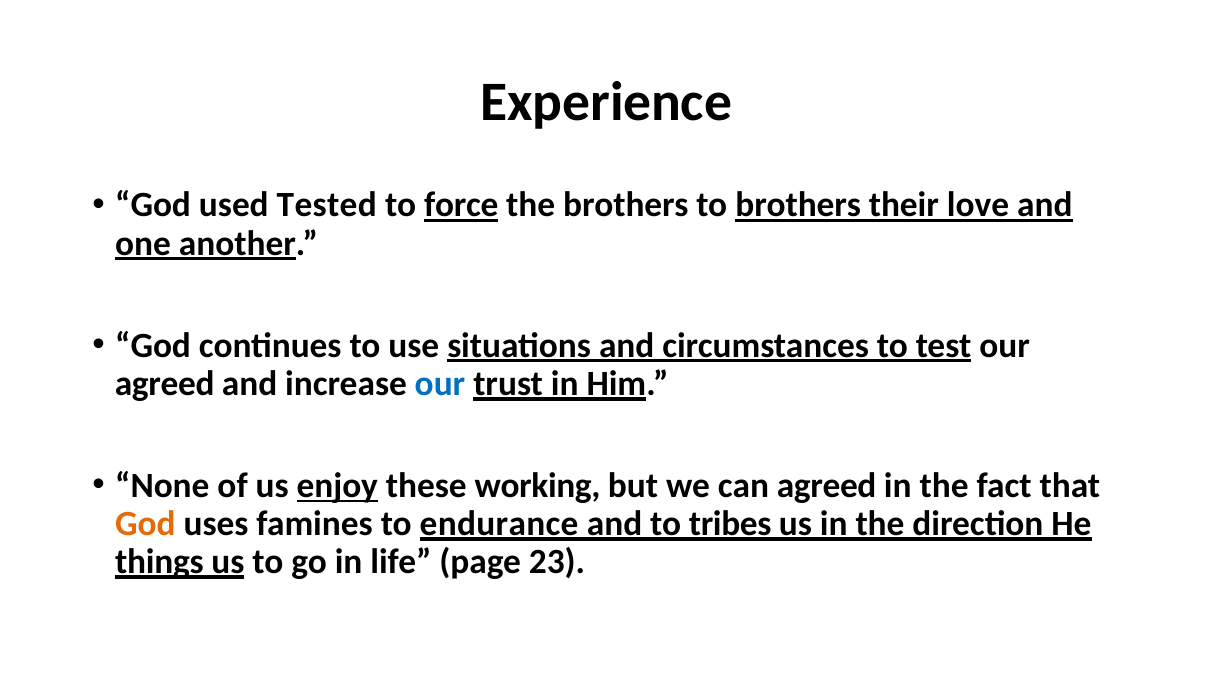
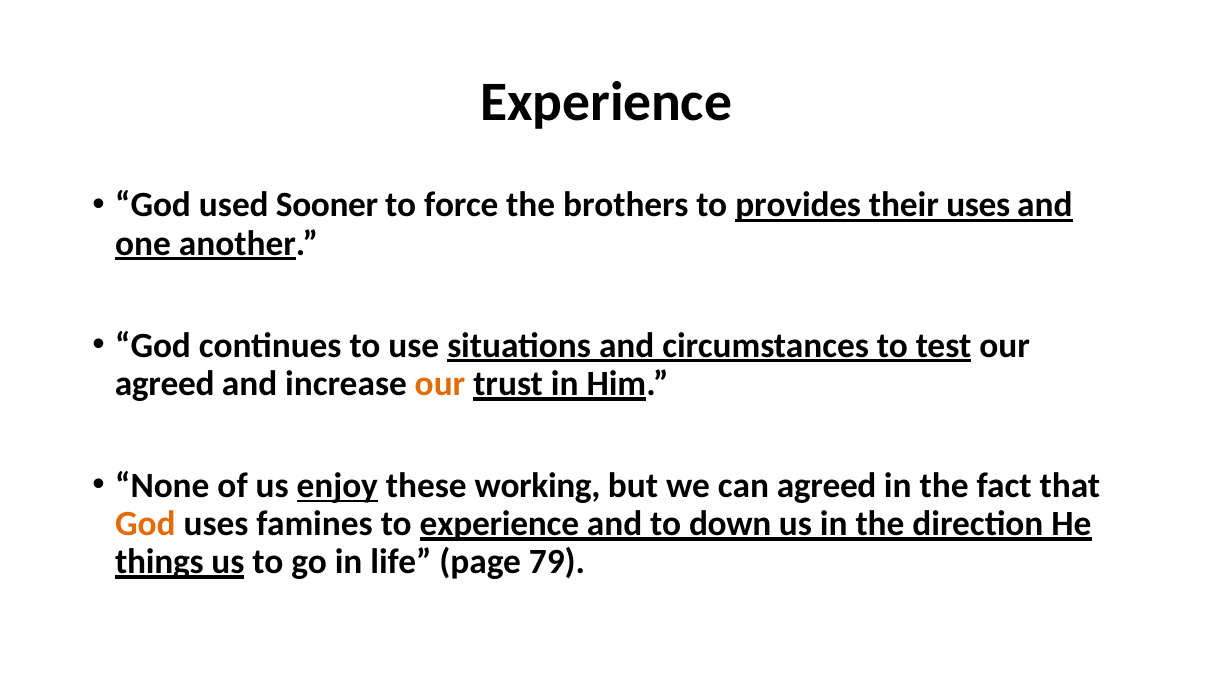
Tested: Tested -> Sooner (327, 205)
force underline: present -> none (461, 205)
to brothers: brothers -> provides (798, 205)
their love: love -> uses (978, 205)
our colour: blue -> orange (440, 383)
to endurance: endurance -> experience (499, 523)
tribes: tribes -> down (730, 523)
23: 23 -> 79 (557, 561)
